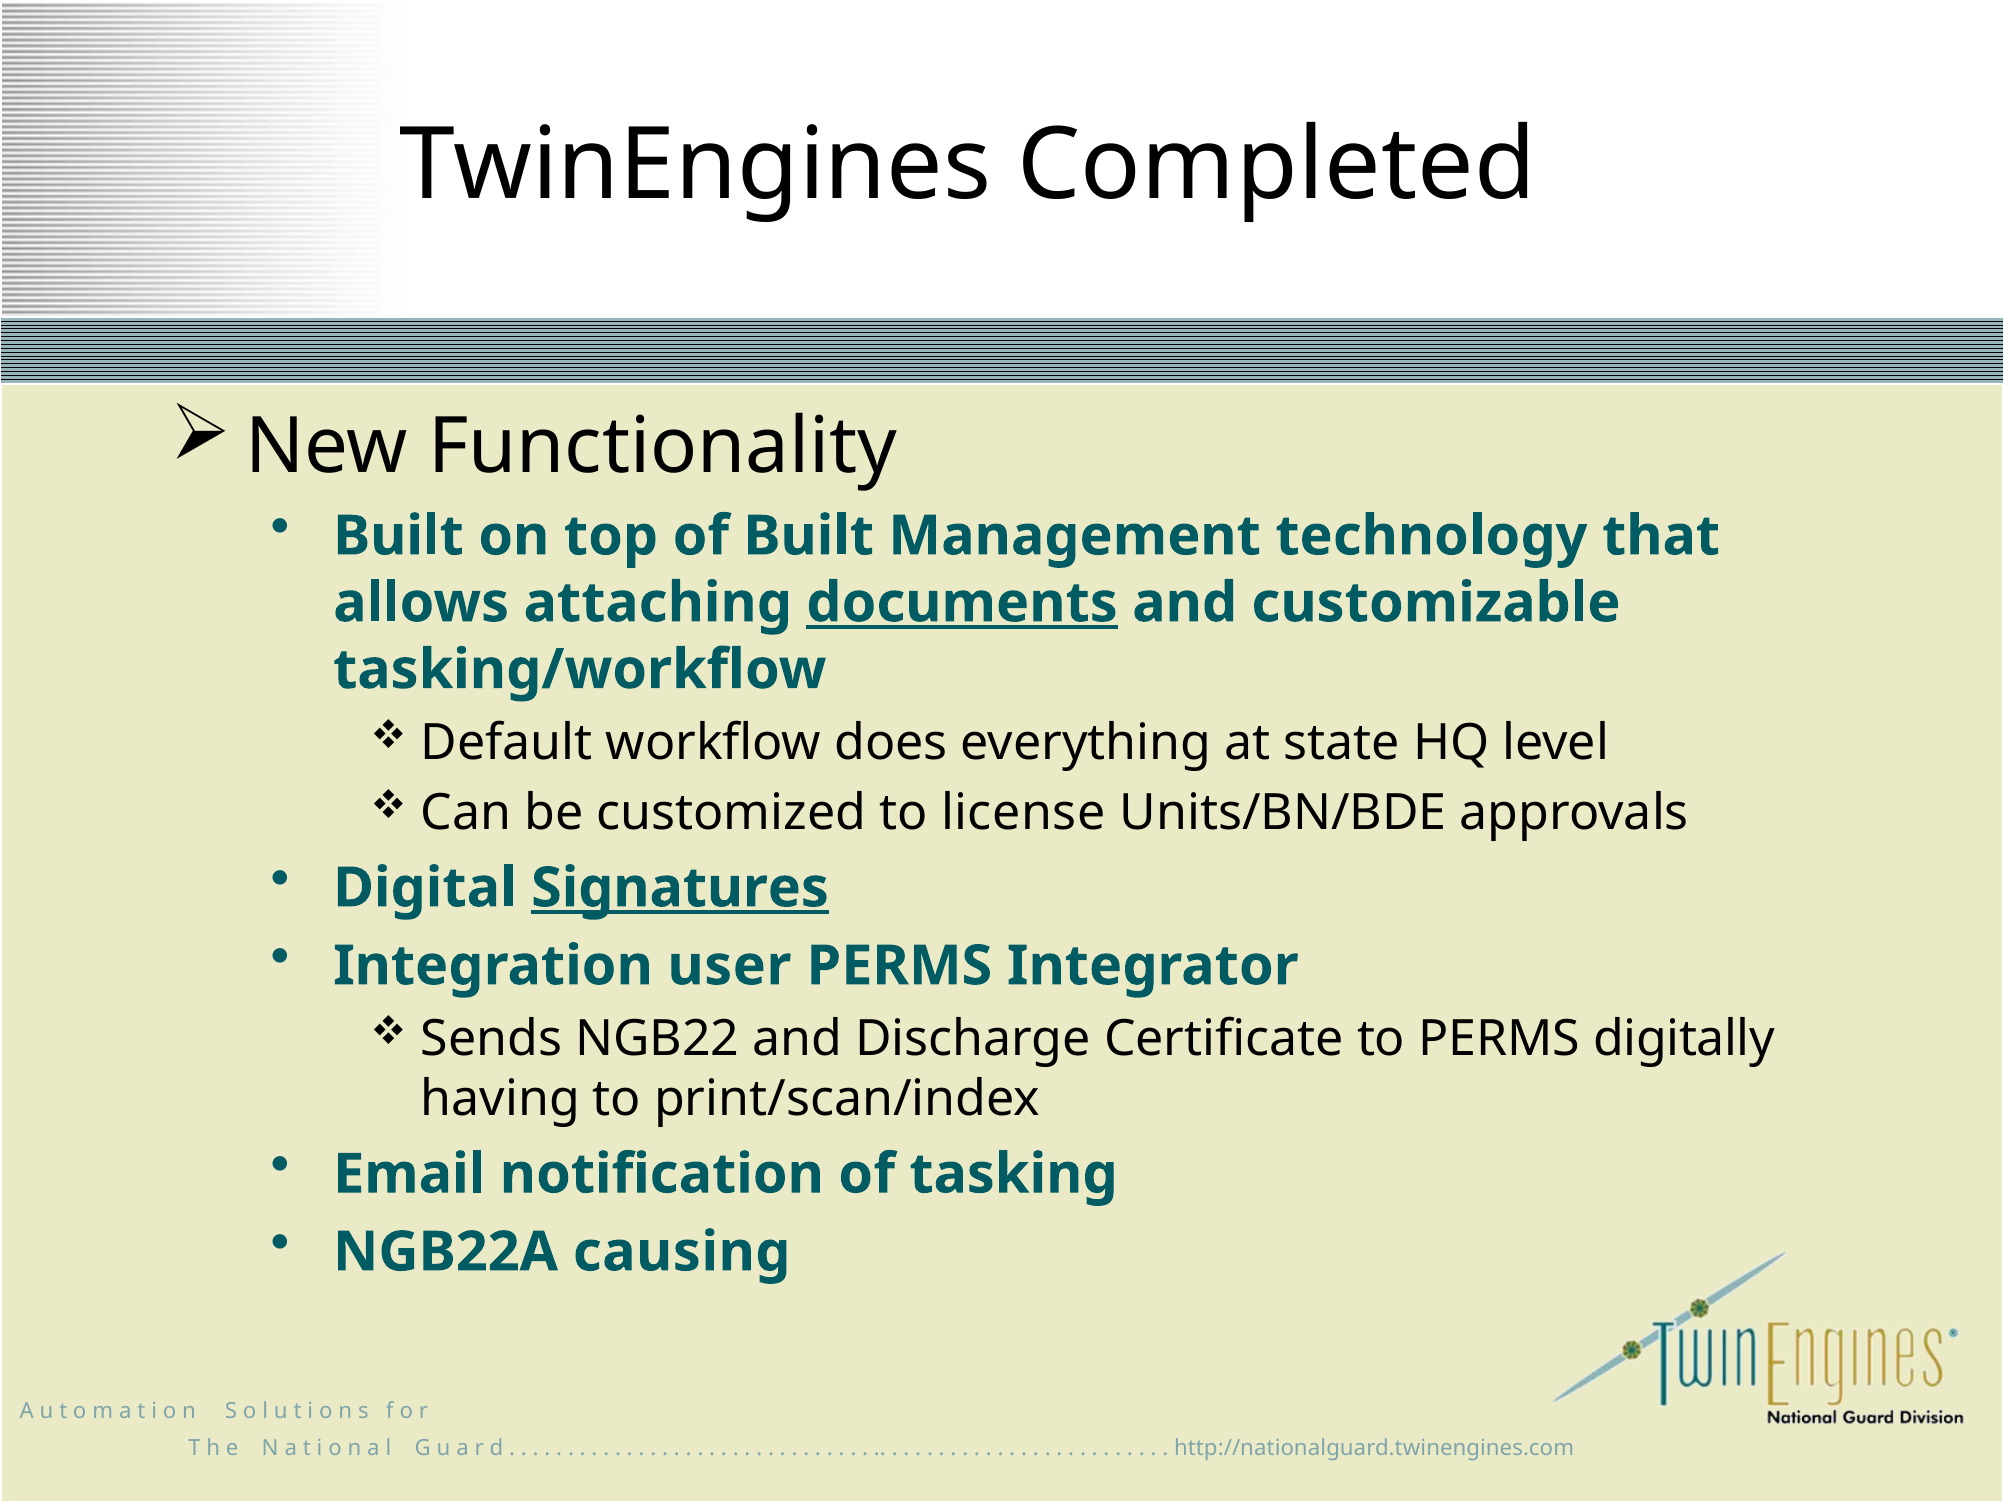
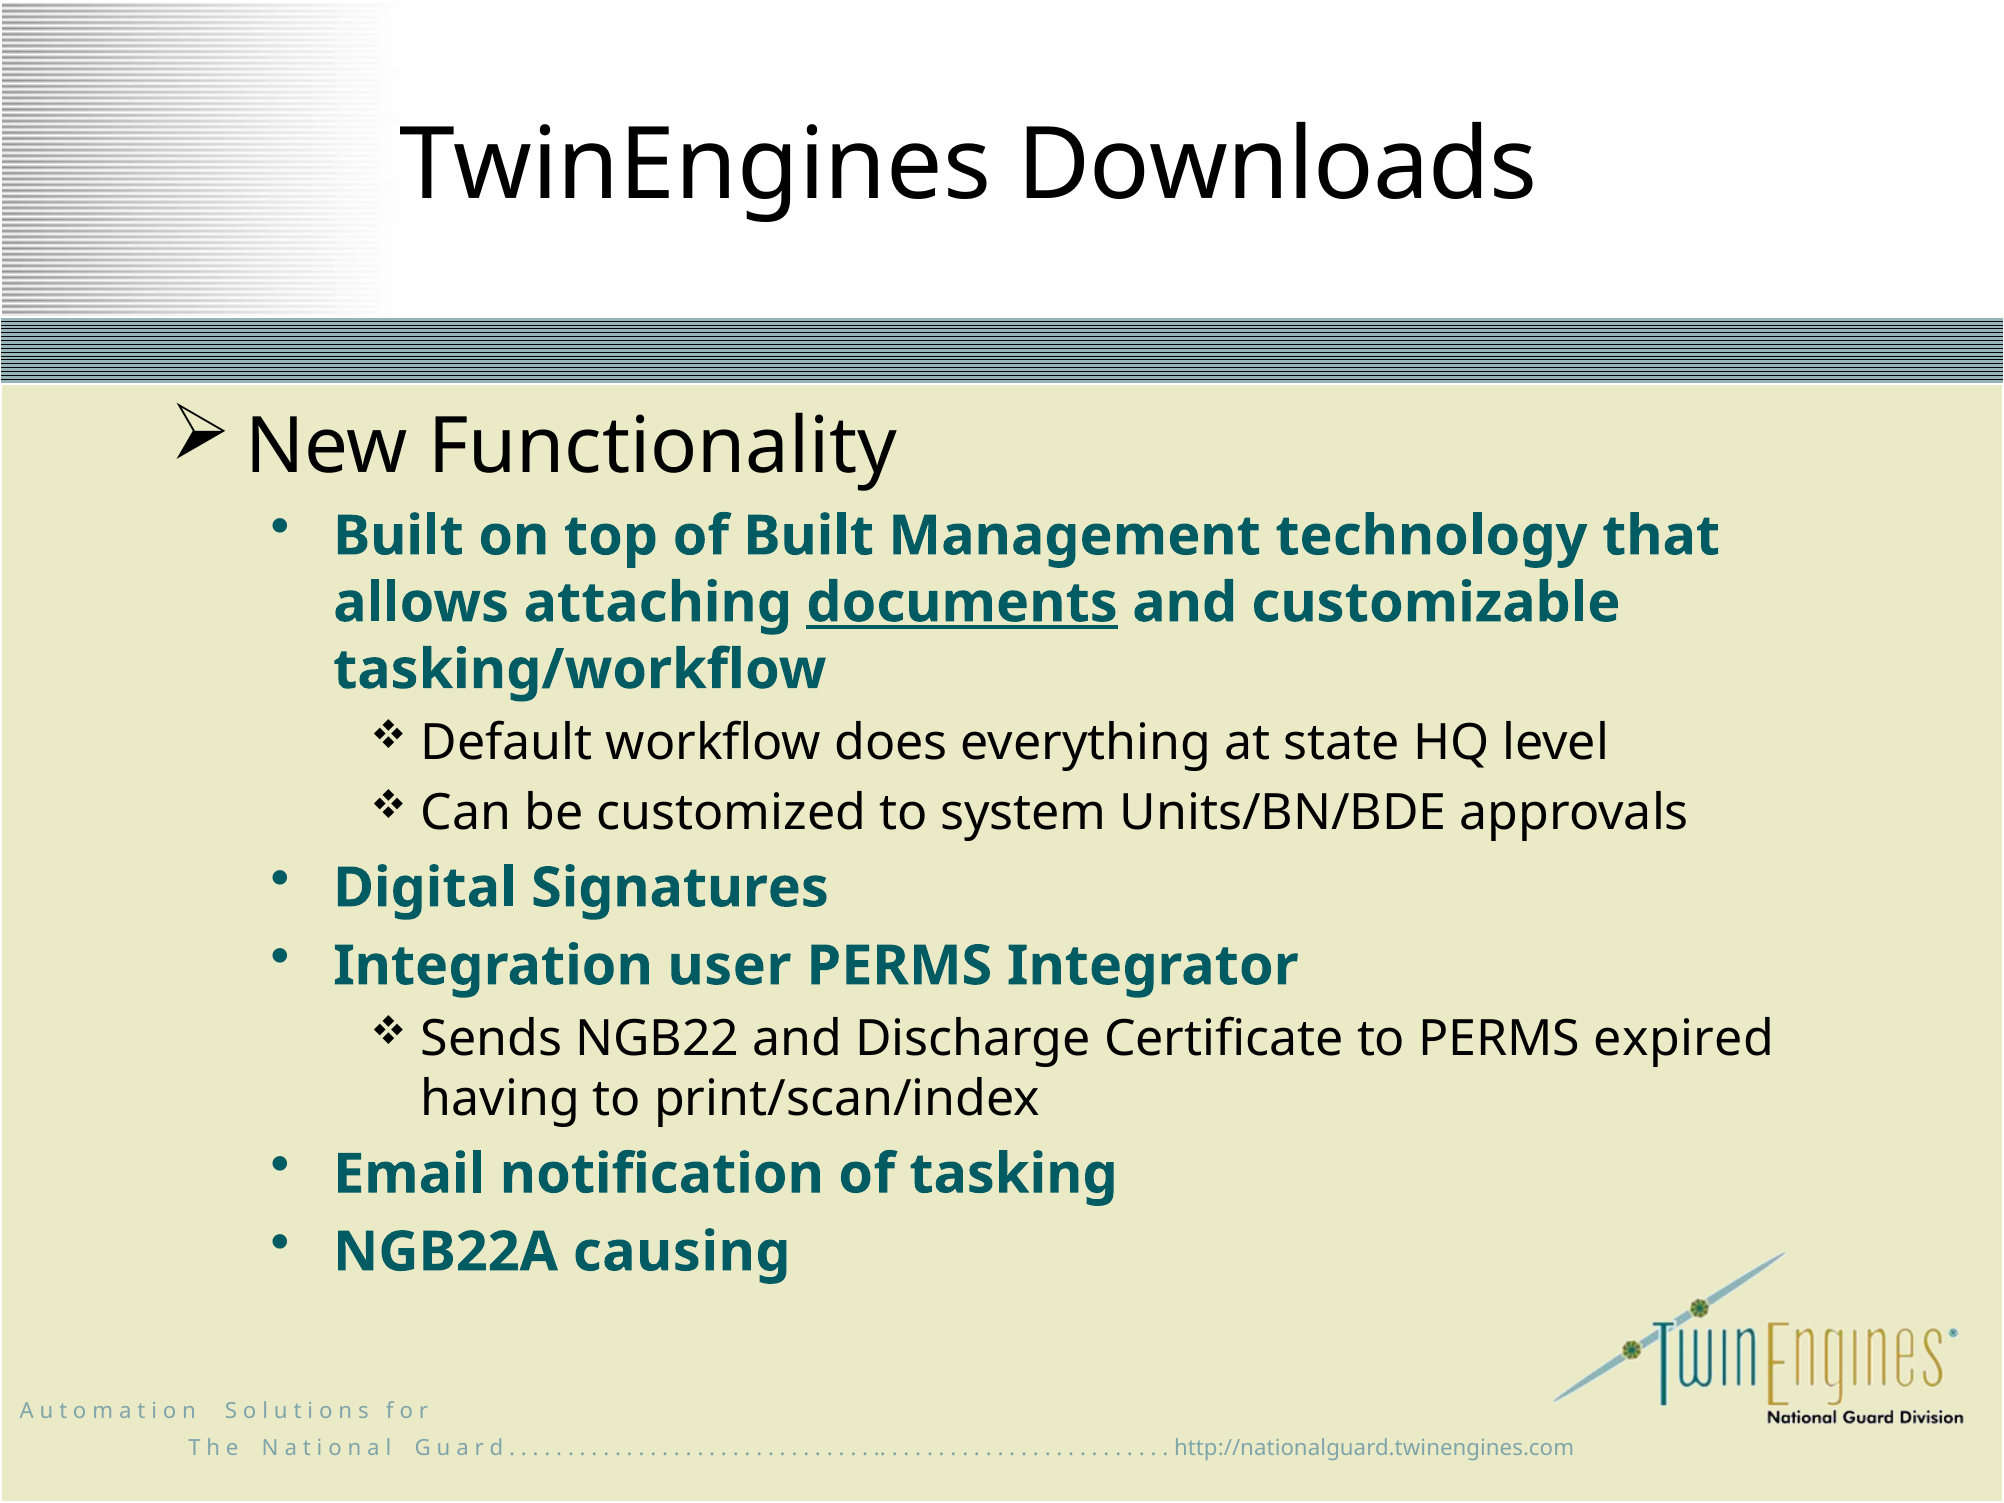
Completed: Completed -> Downloads (1277, 166)
license: license -> system (1024, 813)
Signatures underline: present -> none (680, 888)
digitally: digitally -> expired (1684, 1039)
